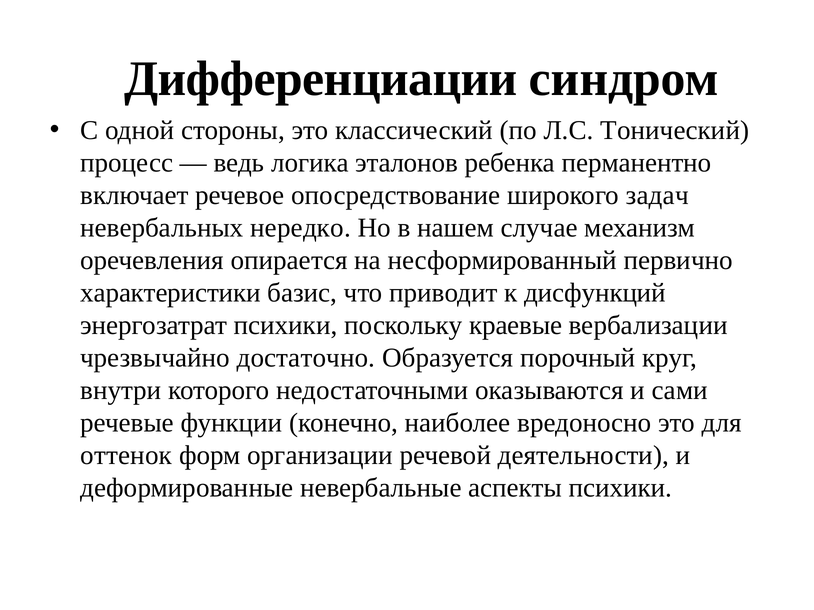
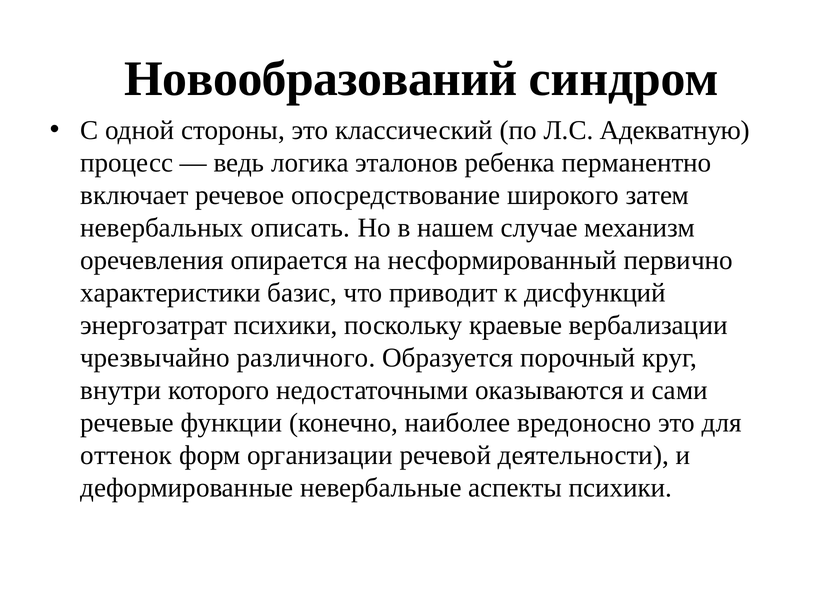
Дифференциации: Дифференциации -> Новообразований (321, 79)
Тонический: Тонический -> Адекватную (675, 130)
задач: задач -> затем (657, 195)
нередко: нередко -> описать (300, 228)
достаточно: достаточно -> различного (306, 358)
